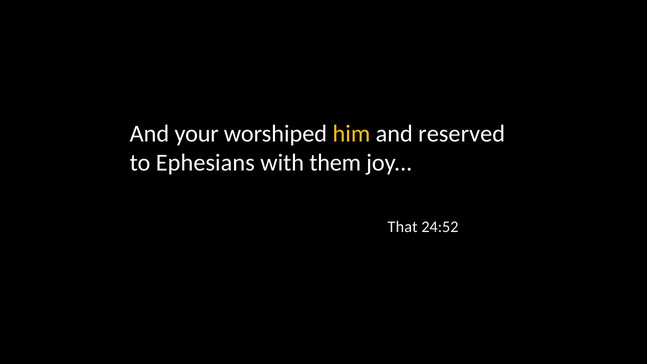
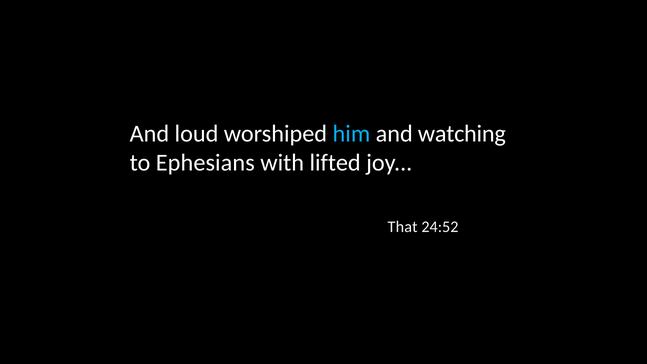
your: your -> loud (197, 133)
him colour: yellow -> light blue (351, 133)
reserved: reserved -> watching (462, 133)
them: them -> lifted (335, 163)
